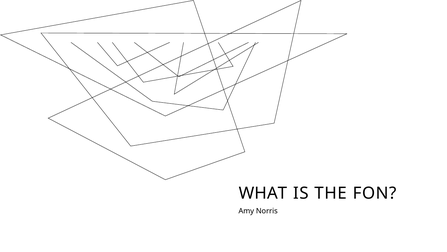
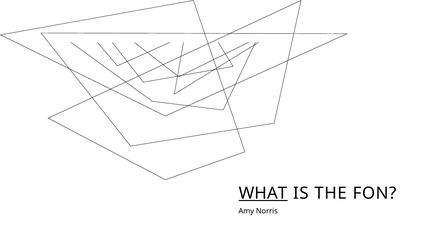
WHAT underline: none -> present (263, 193)
